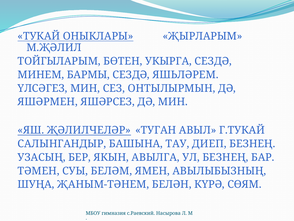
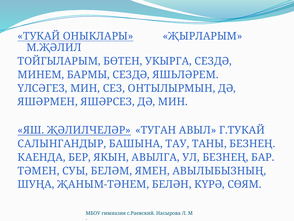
ДИЕП: ДИЕП -> ТАНЫ (209, 143)
УЗАСЫҢ: УЗАСЫҢ -> КАЕНДА (42, 157)
